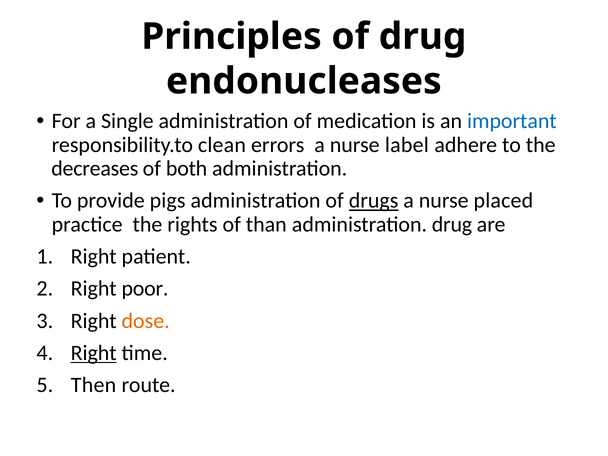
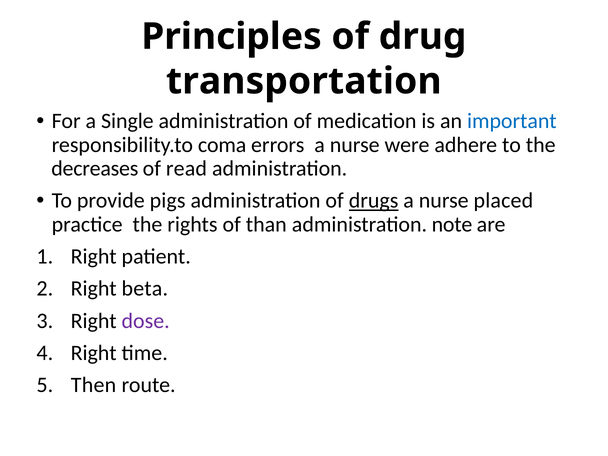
endonucleases: endonucleases -> transportation (304, 81)
clean: clean -> coma (222, 145)
label: label -> were (407, 145)
both: both -> read (186, 169)
administration drug: drug -> note (452, 224)
poor: poor -> beta (145, 289)
dose colour: orange -> purple (146, 321)
Right underline: present -> none (94, 353)
